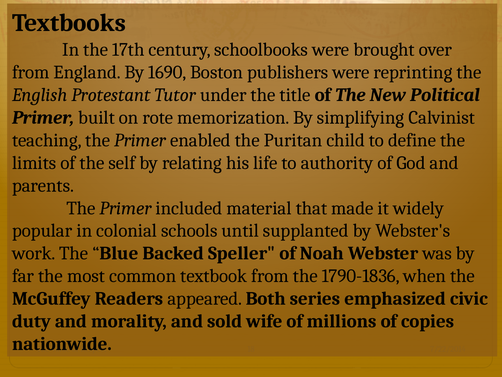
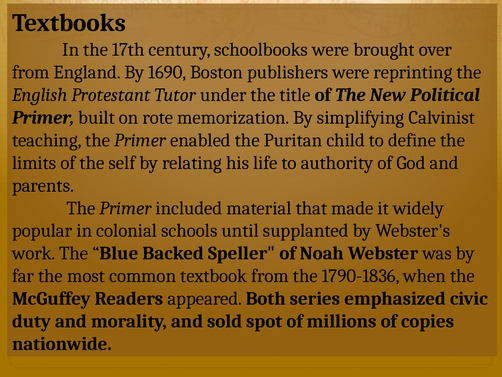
wife: wife -> spot (264, 321)
